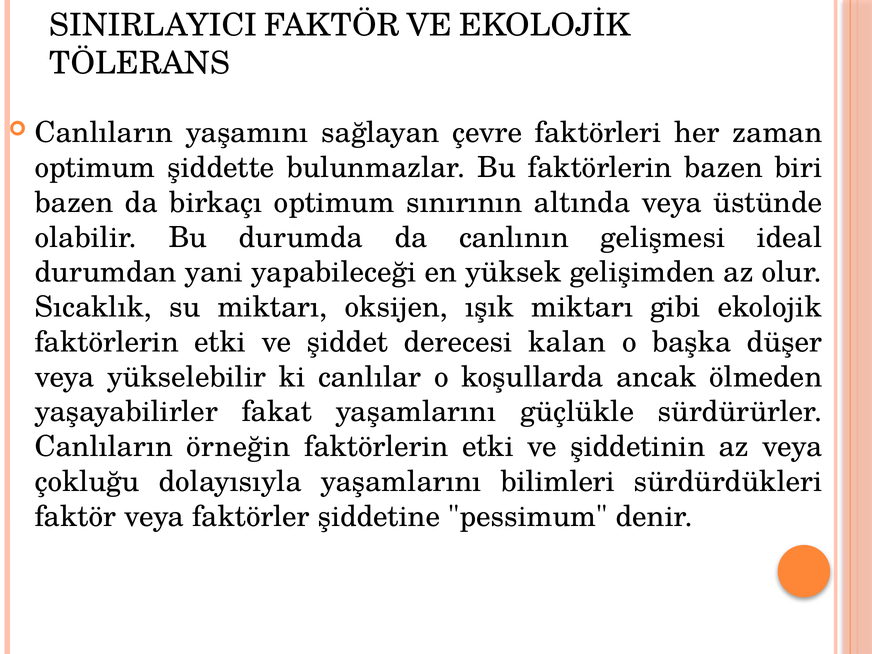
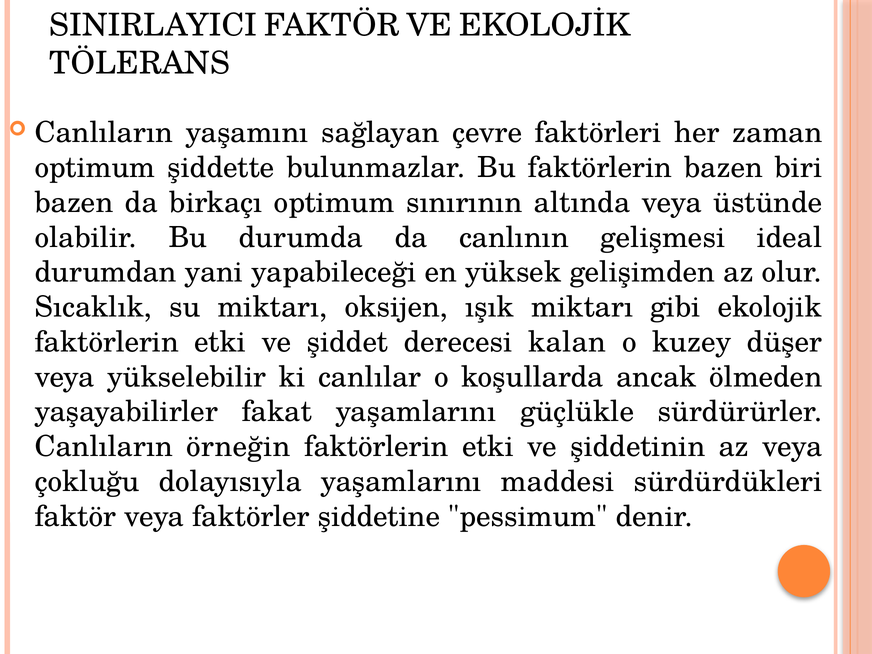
başka: başka -> kuzey (692, 342)
bilimleri: bilimleri -> maddesi (558, 482)
